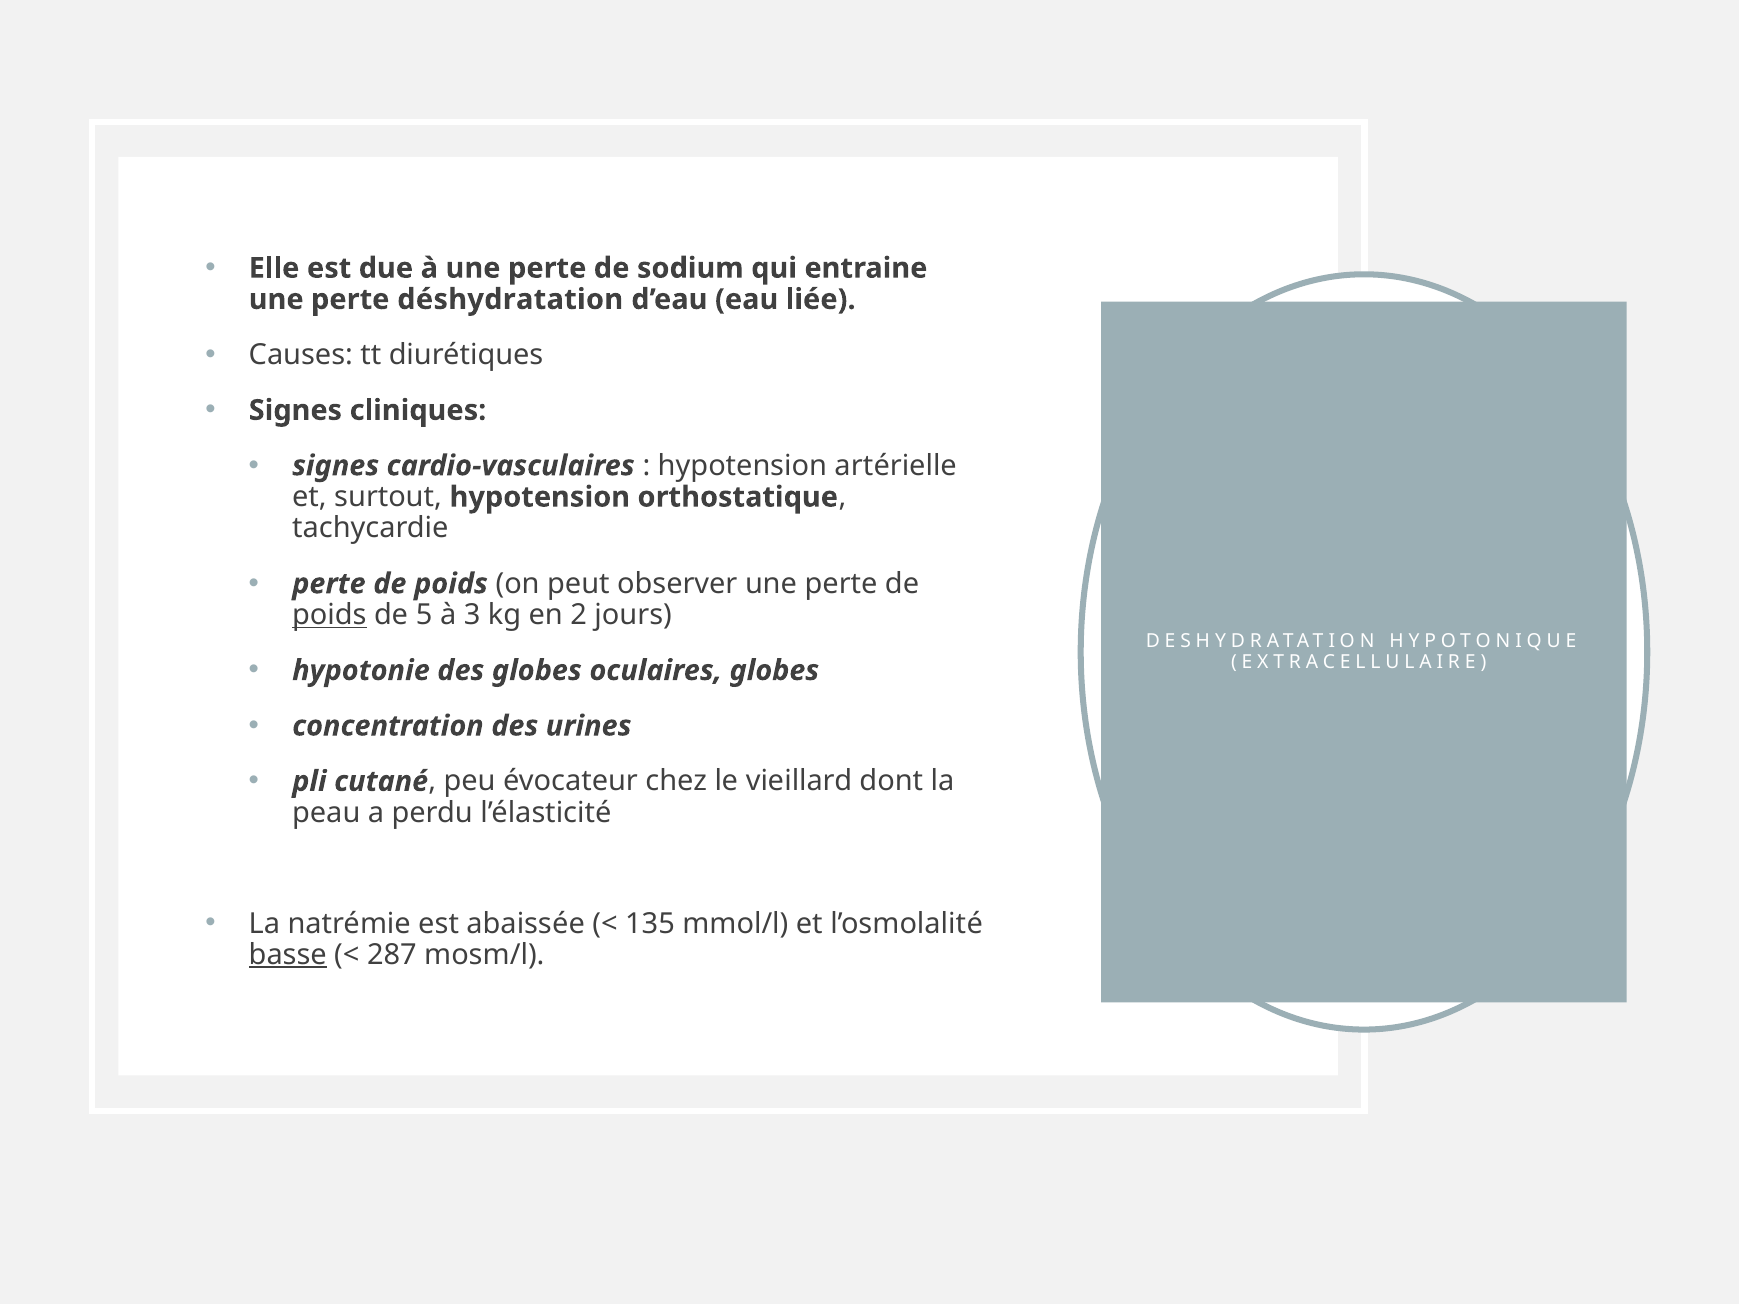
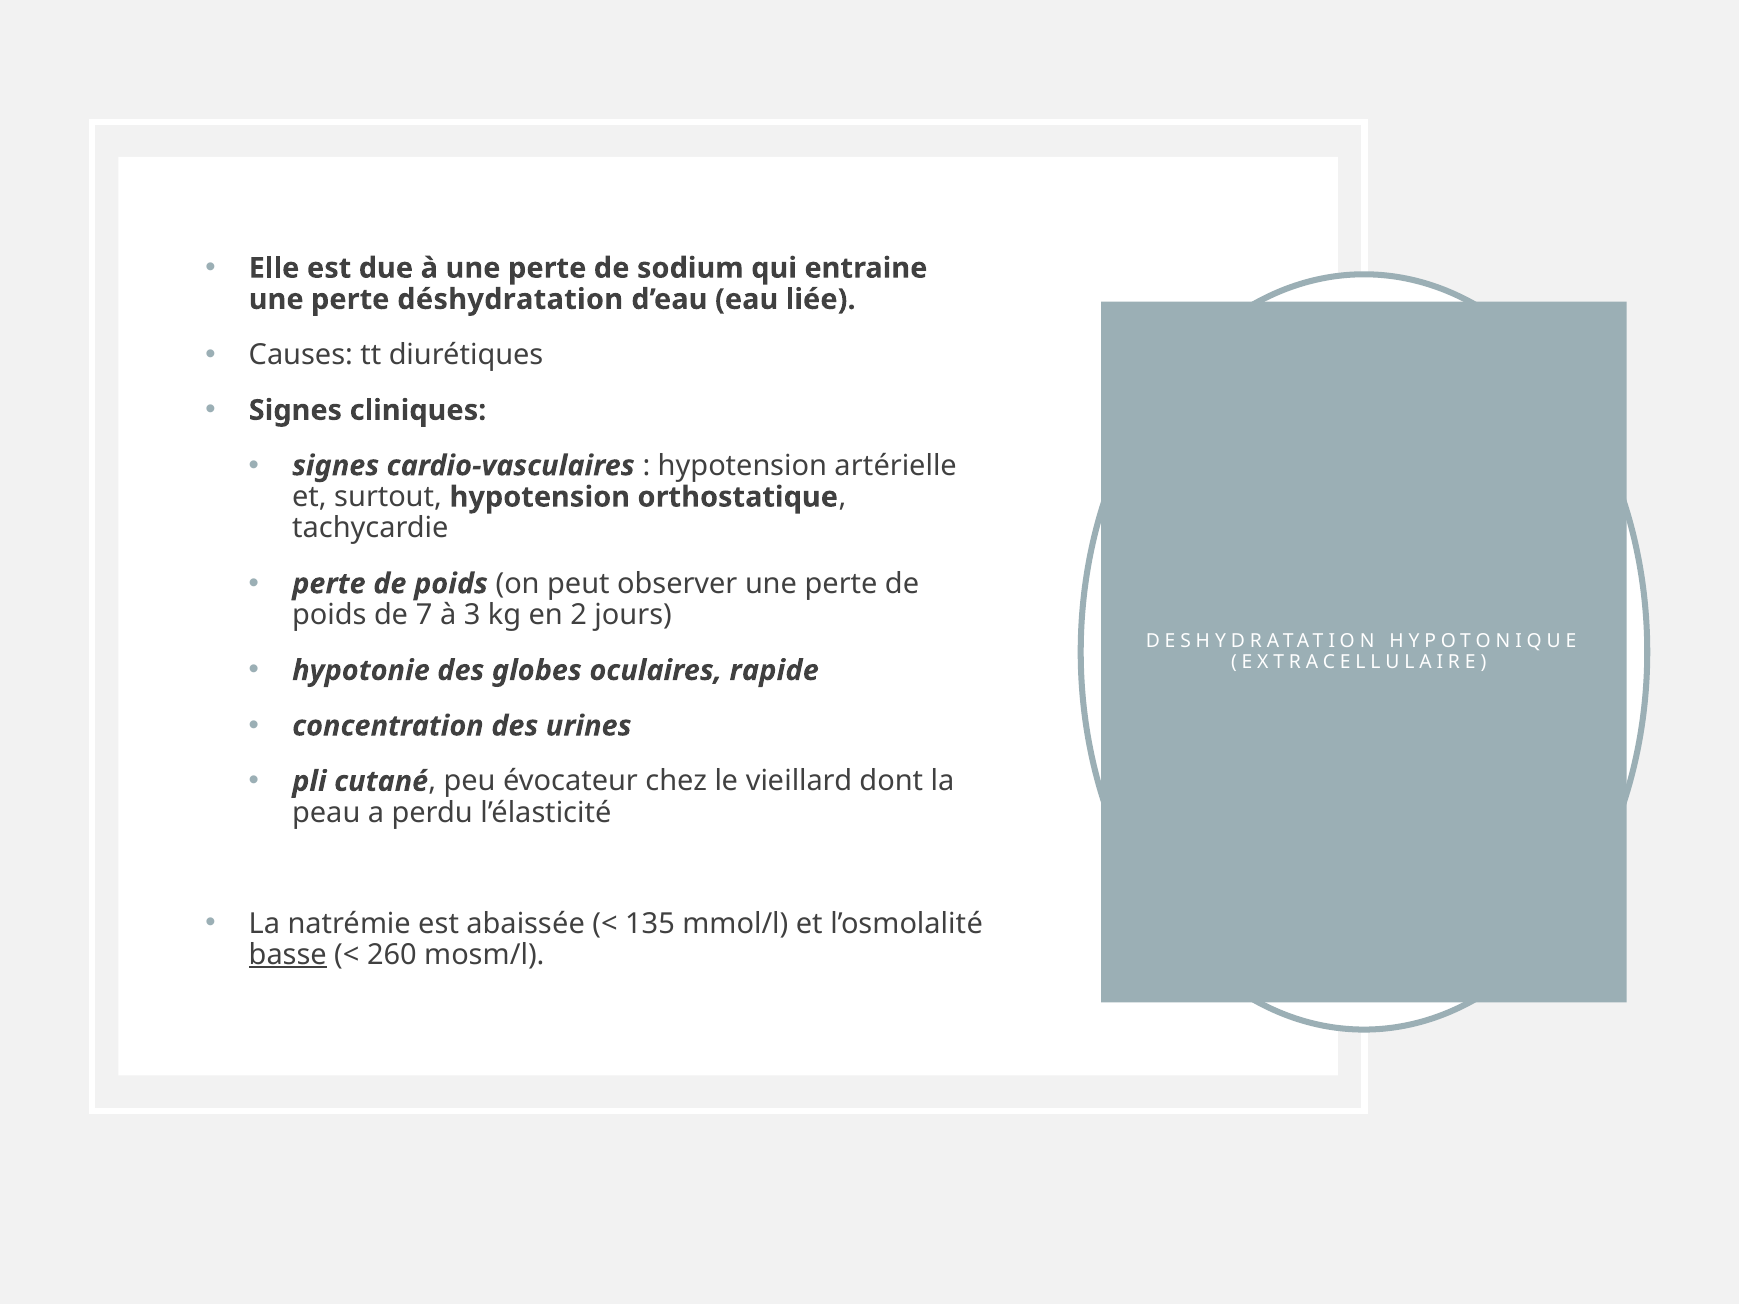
poids underline: present -> none (329, 615)
5: 5 -> 7 (424, 615)
oculaires globes: globes -> rapide (774, 671)
287: 287 -> 260 (392, 955)
